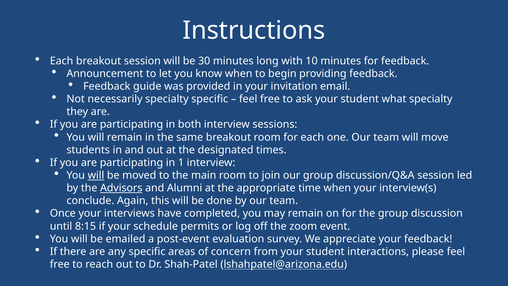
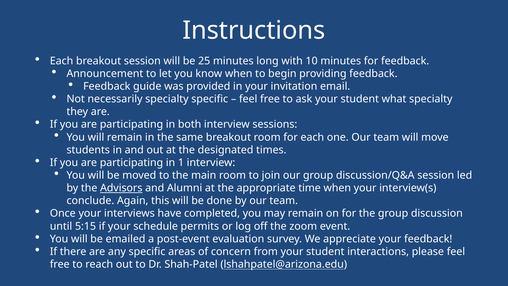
30: 30 -> 25 (204, 61)
will underline: present -> none (96, 175)
8:15: 8:15 -> 5:15 (86, 226)
